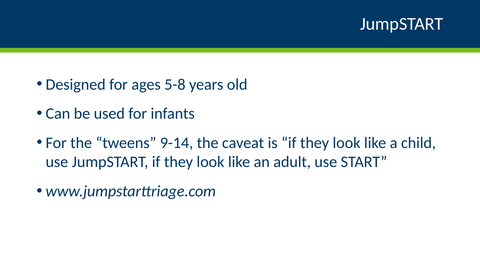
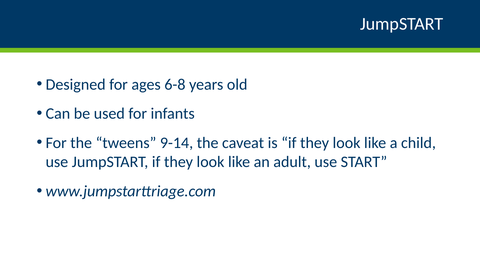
5-8: 5-8 -> 6-8 (175, 84)
